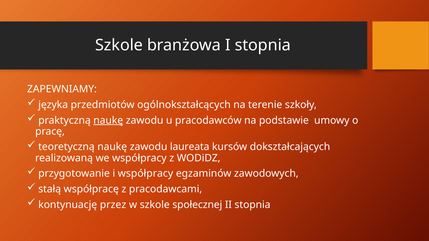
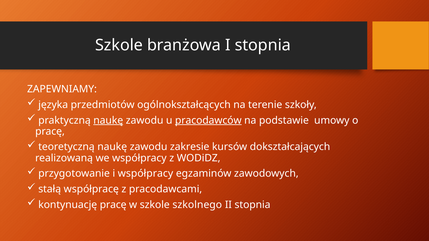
pracodawców underline: none -> present (208, 120)
laureata: laureata -> zakresie (190, 147)
kontynuację przez: przez -> pracę (113, 205)
społecznej: społecznej -> szkolnego (197, 205)
